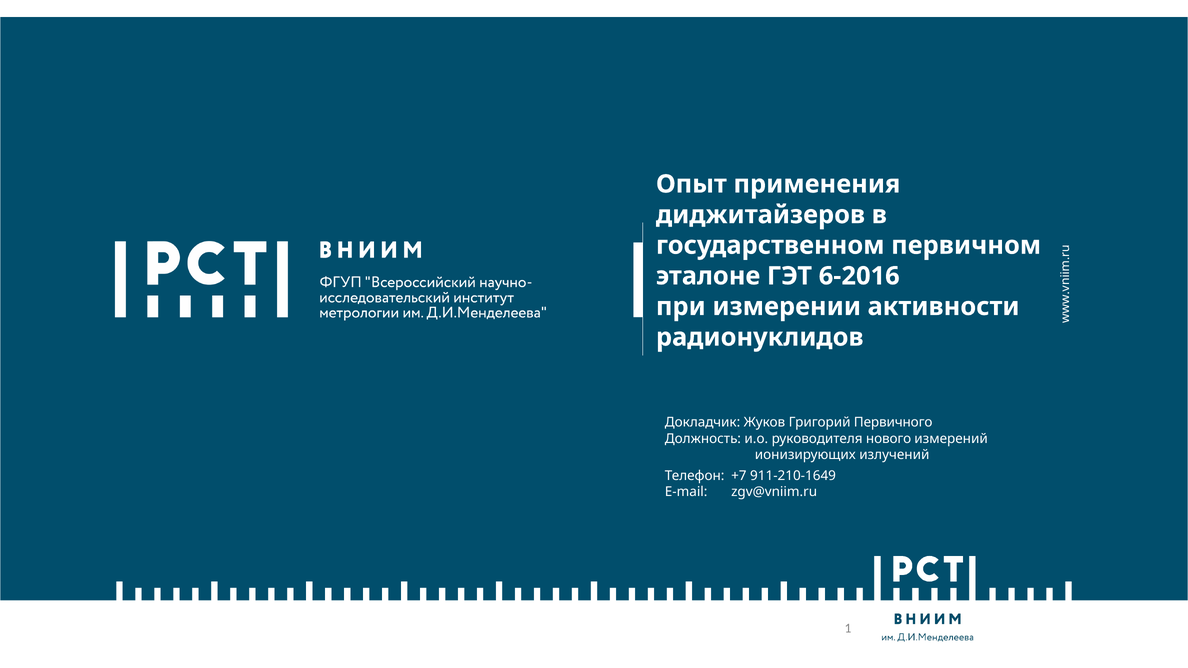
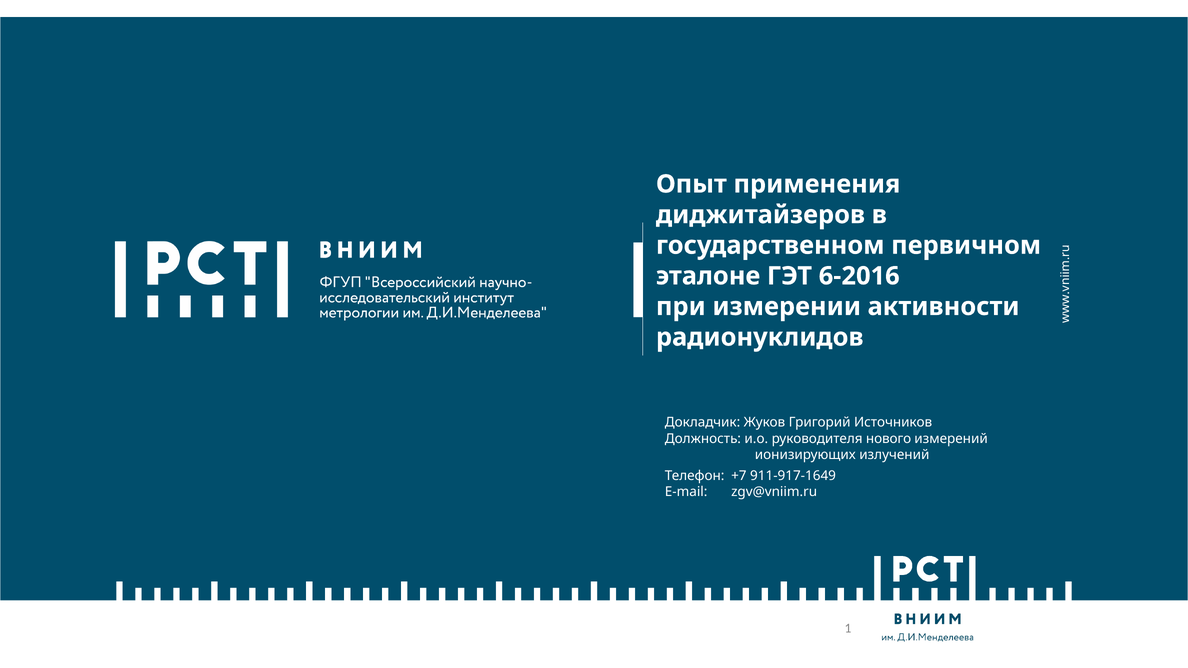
Первичного: Первичного -> Источников (893, 422)
911-210-1649: 911-210-1649 -> 911-917-1649 (793, 476)
